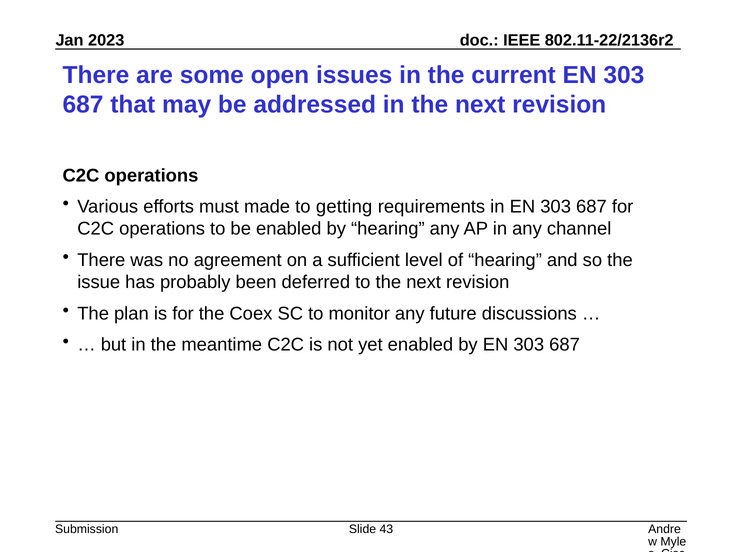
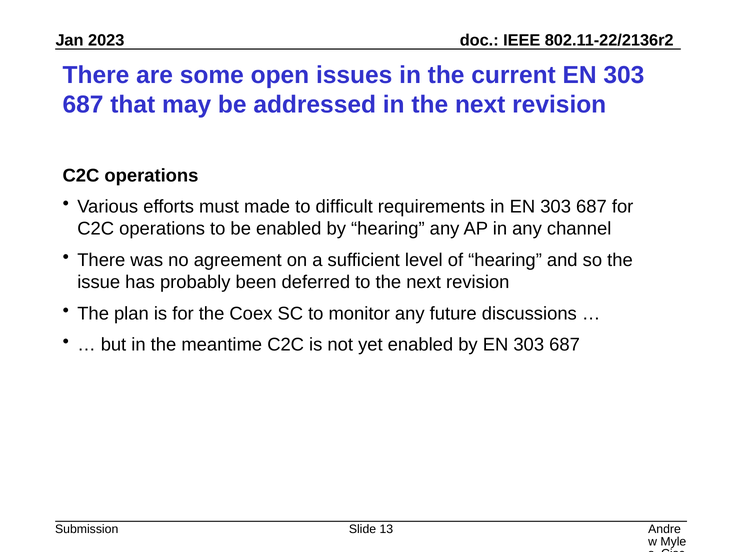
getting: getting -> difficult (344, 207)
43: 43 -> 13 (386, 529)
